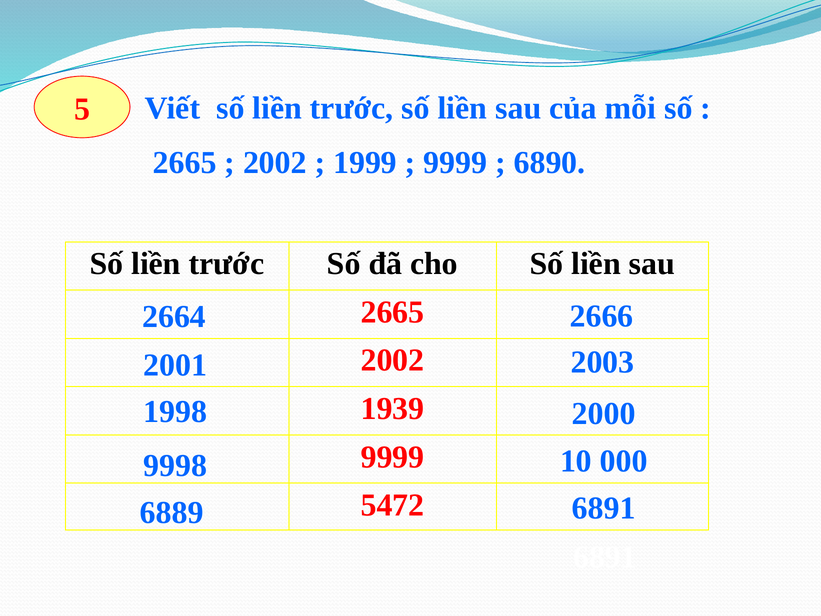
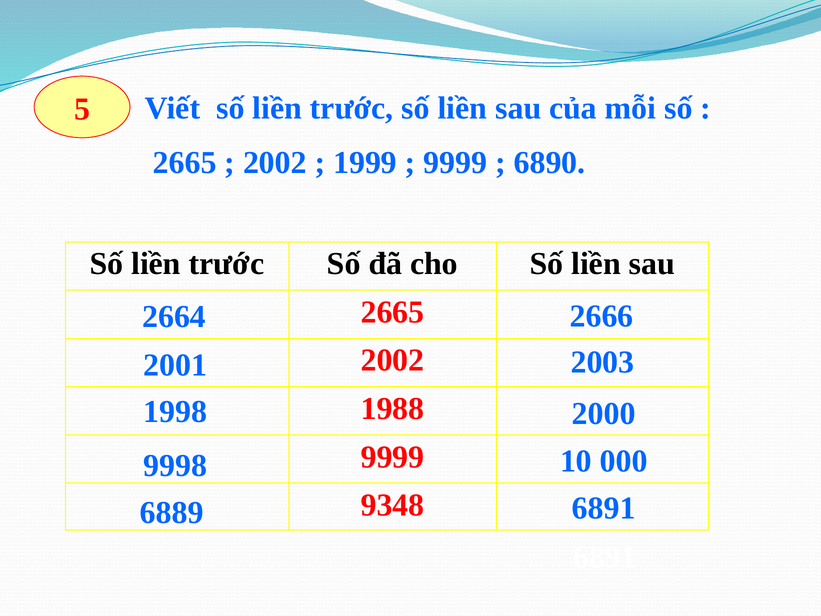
1939: 1939 -> 1988 (393, 409)
5472: 5472 -> 9348 (393, 505)
